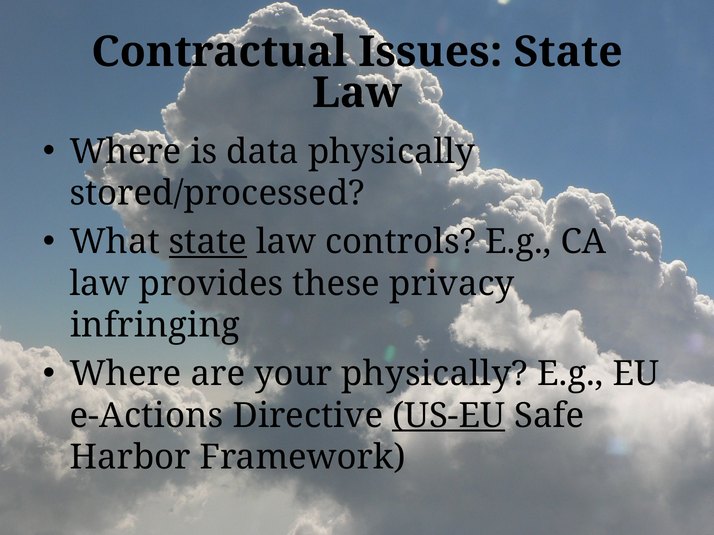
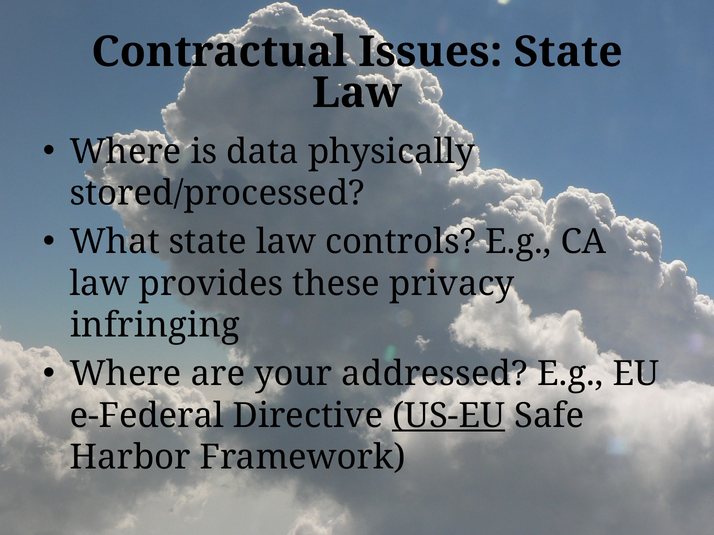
state underline: present -> none (208, 242)
your physically: physically -> addressed (435, 374)
e-Actions: e-Actions -> e-Federal (147, 416)
